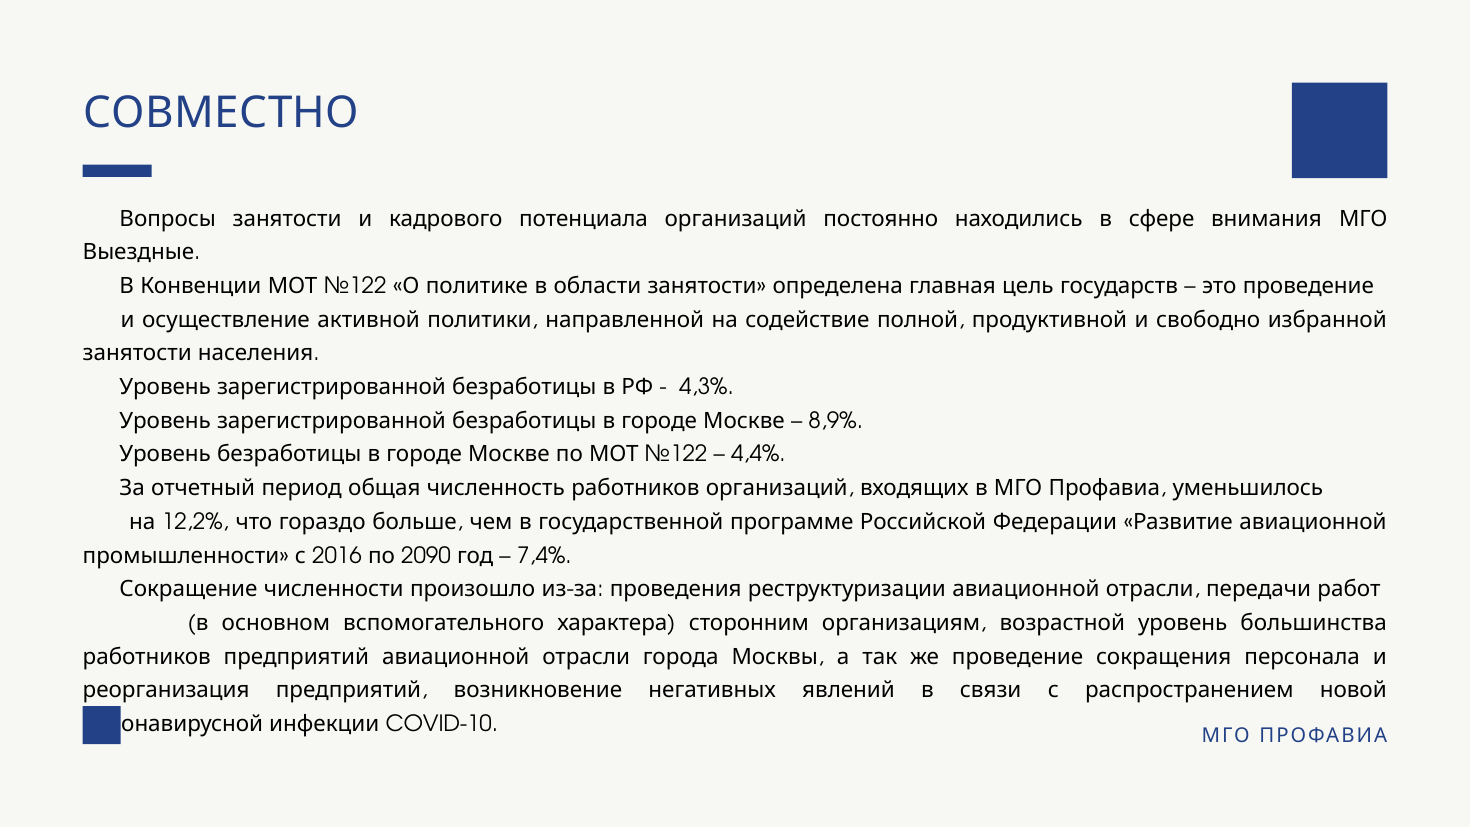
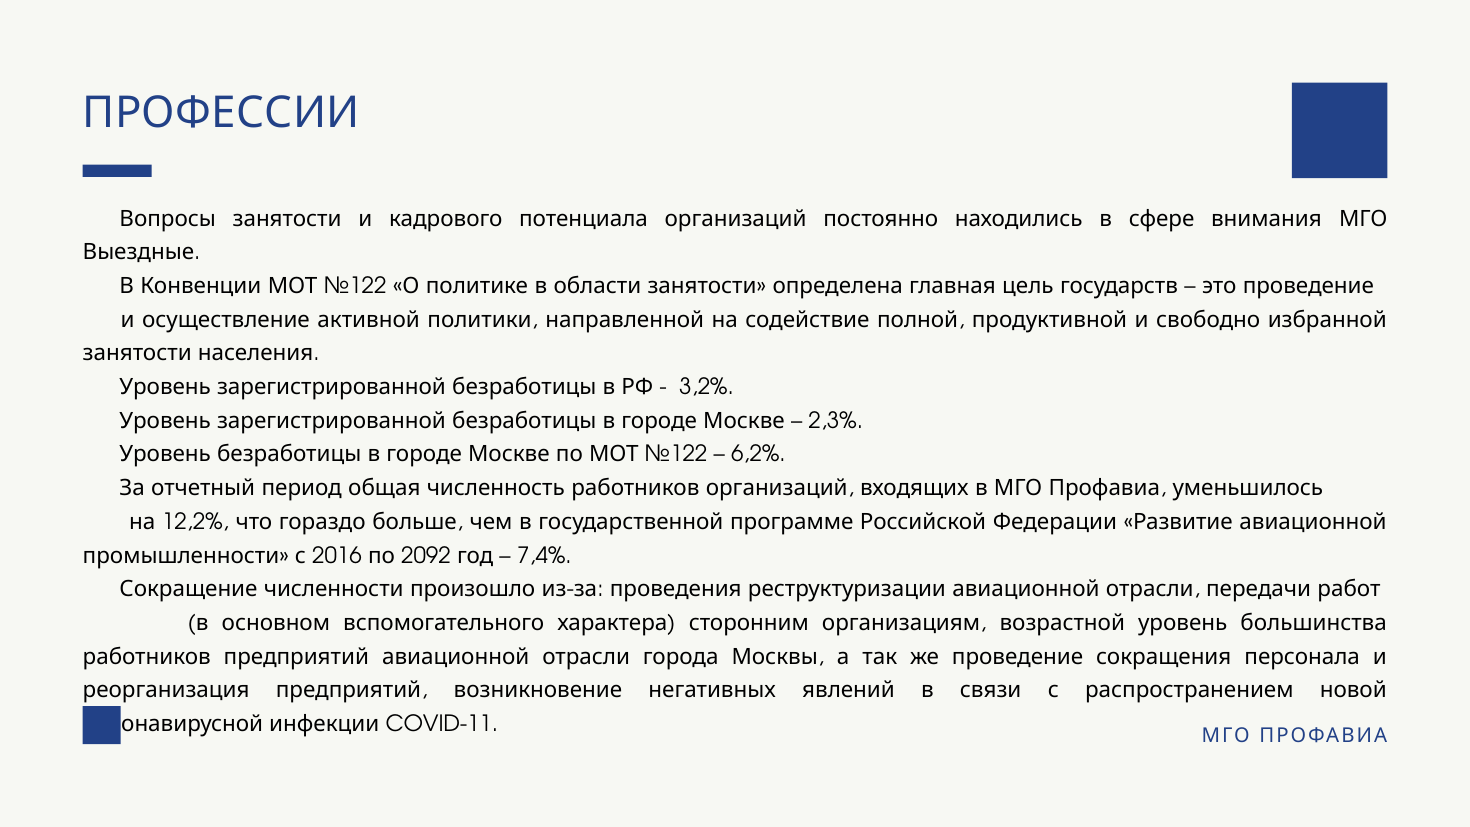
СОВМЕСТНО: СОВМЕСТНО -> ПРОФЕССИИ (221, 113)
4,3%: 4,3% -> 3,2% (706, 387)
8,9%: 8,9% -> 2,3% (836, 421)
4,4%: 4,4% -> 6,2% (758, 455)
2090: 2090 -> 2092 (426, 556)
COVID-10: COVID-10 -> COVID-11 (442, 724)
